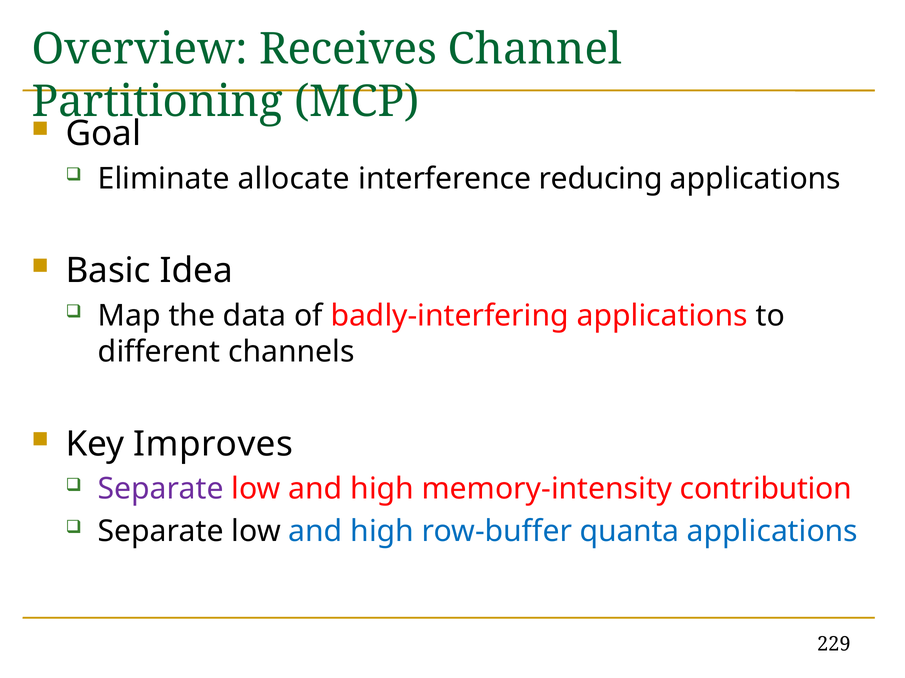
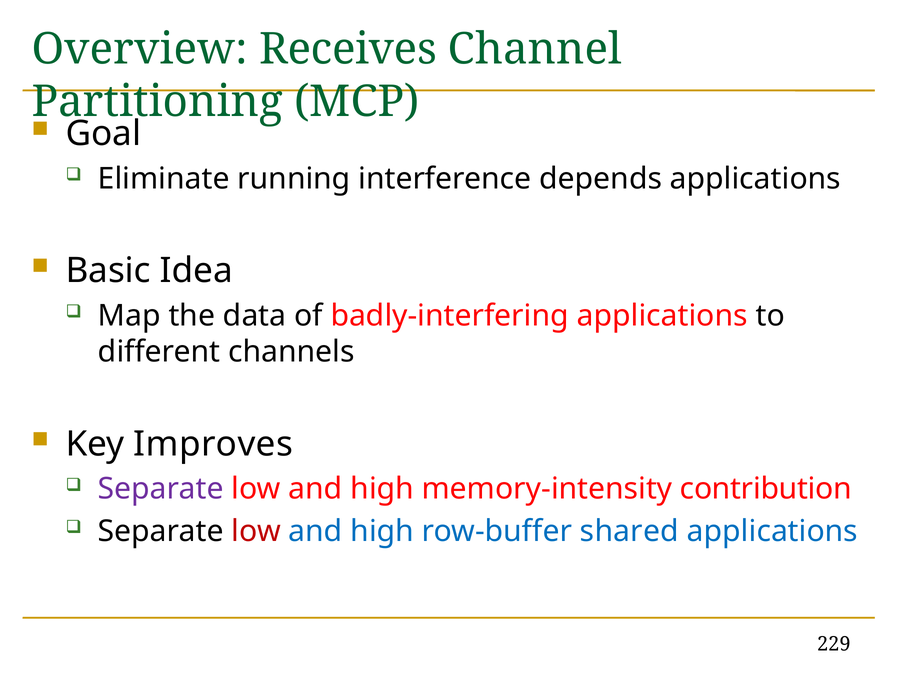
allocate: allocate -> running (294, 179)
reducing: reducing -> depends (601, 179)
low colour: black -> red (256, 532)
quanta: quanta -> shared (629, 532)
